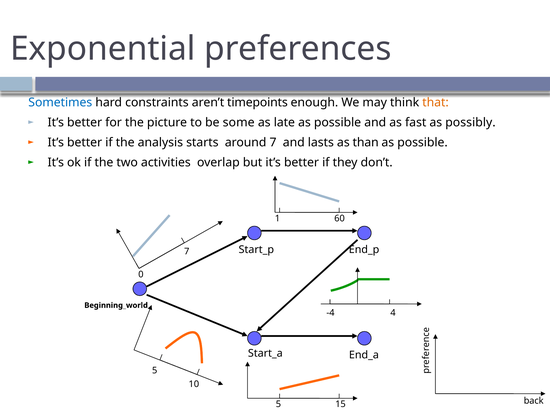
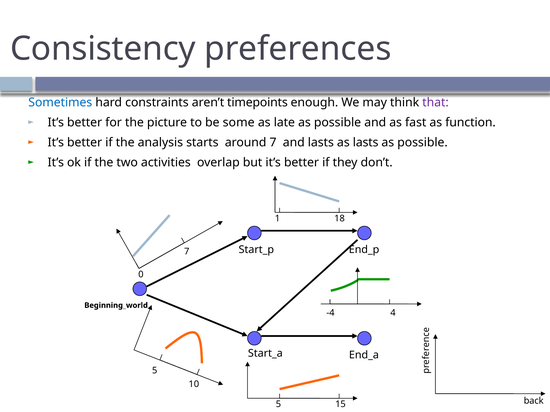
Exponential: Exponential -> Consistency (103, 49)
that colour: orange -> purple (435, 103)
possibly: possibly -> function (471, 123)
as than: than -> lasts (366, 143)
60: 60 -> 18 (340, 219)
